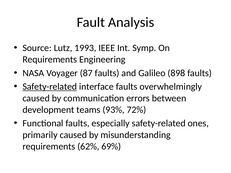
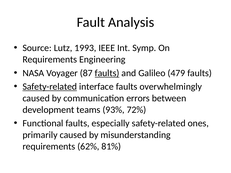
faults underline: none -> present (107, 73)
898: 898 -> 479 (176, 73)
69%: 69% -> 81% (111, 147)
